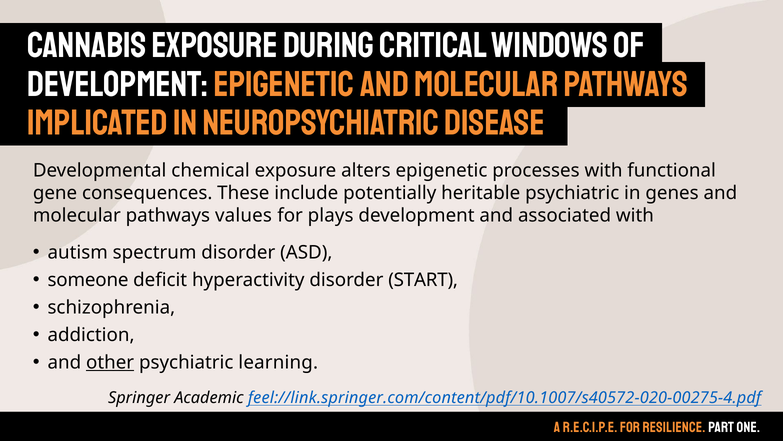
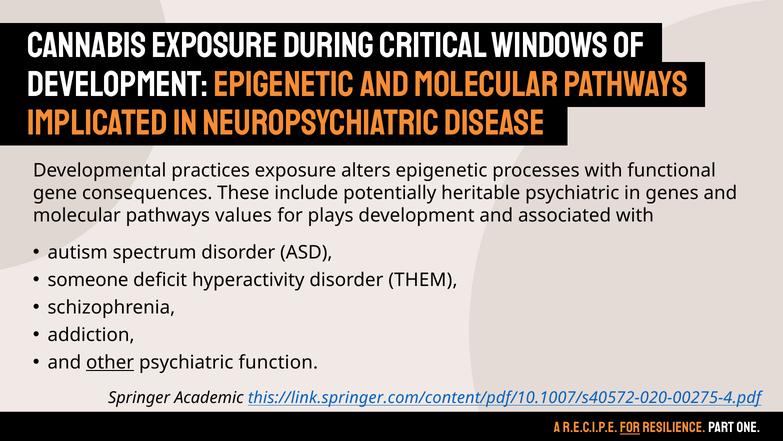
chemical: chemical -> practices (211, 170)
START: START -> THEM (423, 280)
learning: learning -> function (278, 362)
feel://link.springer.com/content/pdf/10.1007/s40572-020-00275-4.pdf: feel://link.springer.com/content/pdf/10.1007/s40572-020-00275-4.pdf -> this://link.springer.com/content/pdf/10.1007/s40572-020-00275-4.pdf (505, 397)
FOR underline: none -> present (630, 427)
